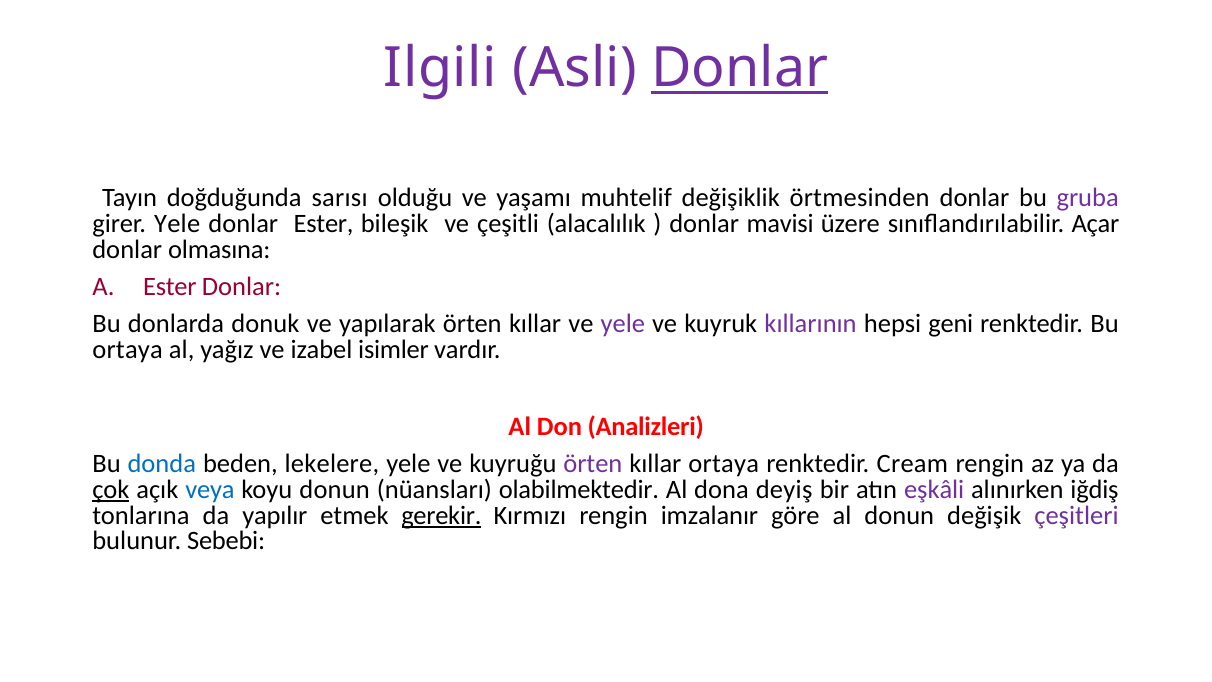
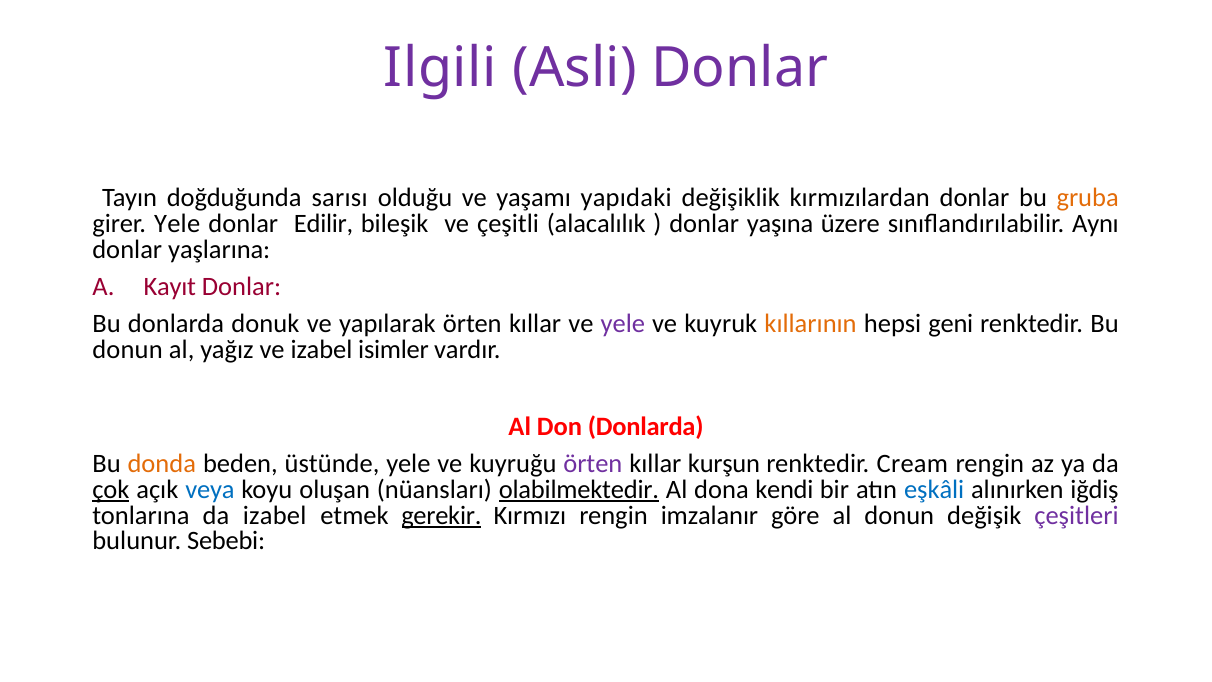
Donlar underline: present -> none (740, 68)
muhtelif: muhtelif -> yapıdaki (626, 198)
örtmesinden: örtmesinden -> kırmızılardan (860, 198)
gruba colour: purple -> orange (1088, 198)
donlar Ester: Ester -> Edilir (324, 224)
mavisi: mavisi -> yaşına (780, 224)
Açar: Açar -> Aynı (1095, 224)
olmasına: olmasına -> yaşlarına (219, 249)
Ester: Ester -> Kayıt (170, 287)
kıllarının colour: purple -> orange (811, 324)
ortaya: ortaya -> donun (128, 349)
Don Analizleri: Analizleri -> Donlarda (646, 426)
donda colour: blue -> orange (162, 464)
lekelere: lekelere -> üstünde (332, 464)
kıllar ortaya: ortaya -> kurşun (724, 464)
koyu donun: donun -> oluşan (335, 489)
olabilmektedir underline: none -> present (579, 489)
deyiş: deyiş -> kendi (784, 489)
eşkâli colour: purple -> blue (934, 489)
da yapılır: yapılır -> izabel (275, 515)
